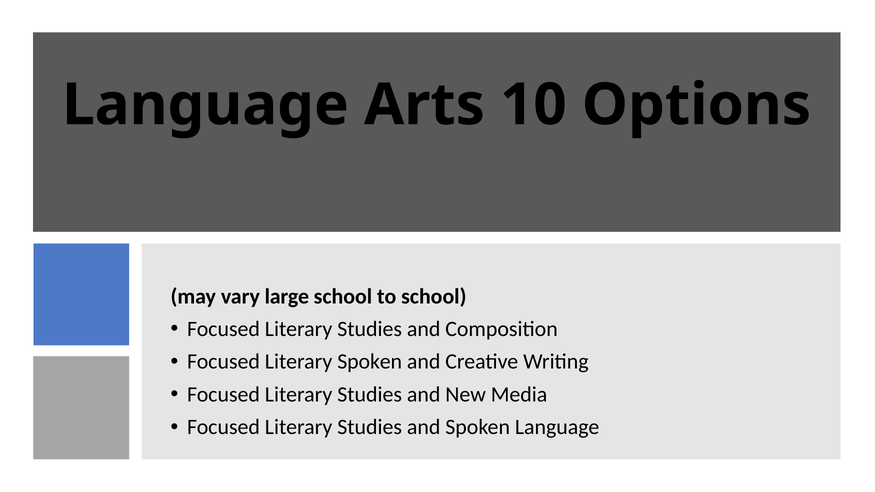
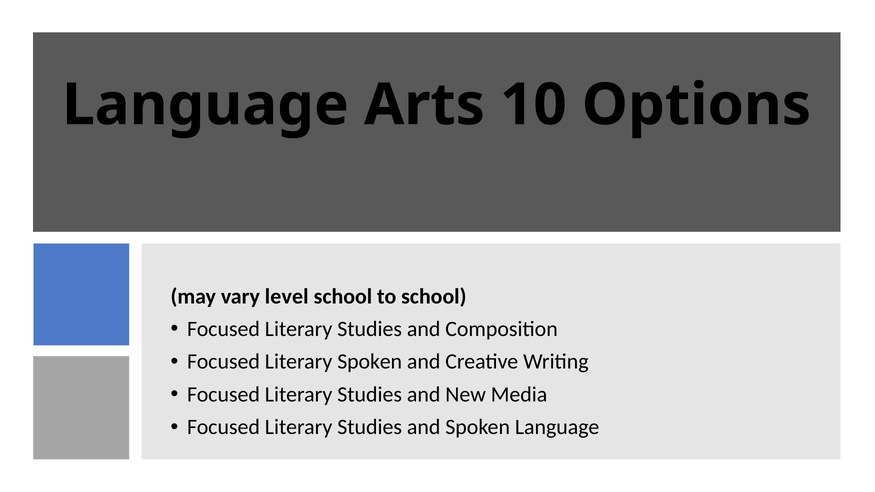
large: large -> level (287, 296)
